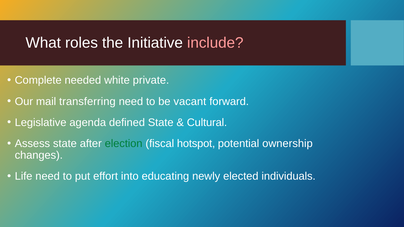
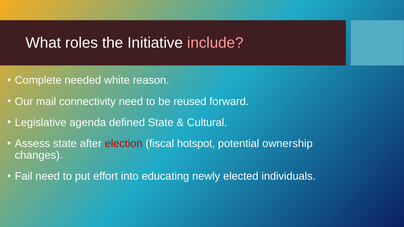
private: private -> reason (151, 80)
transferring: transferring -> connectivity (87, 102)
vacant: vacant -> reused (190, 102)
election colour: green -> red (124, 144)
Life: Life -> Fail (24, 177)
